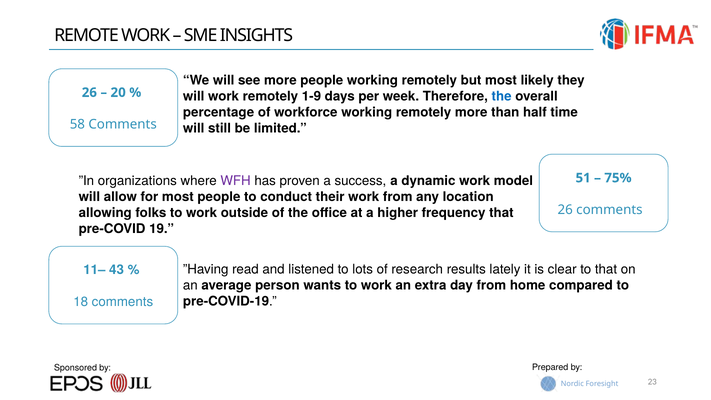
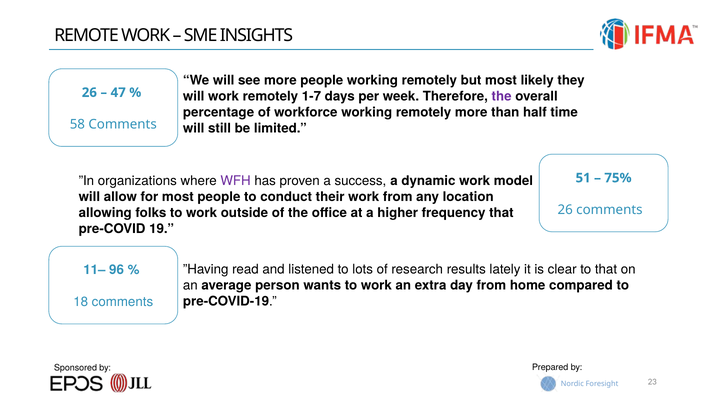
20: 20 -> 47 (118, 93)
1-9: 1-9 -> 1-7 (311, 96)
the colour: blue -> purple (502, 96)
43: 43 -> 96 (117, 270)
